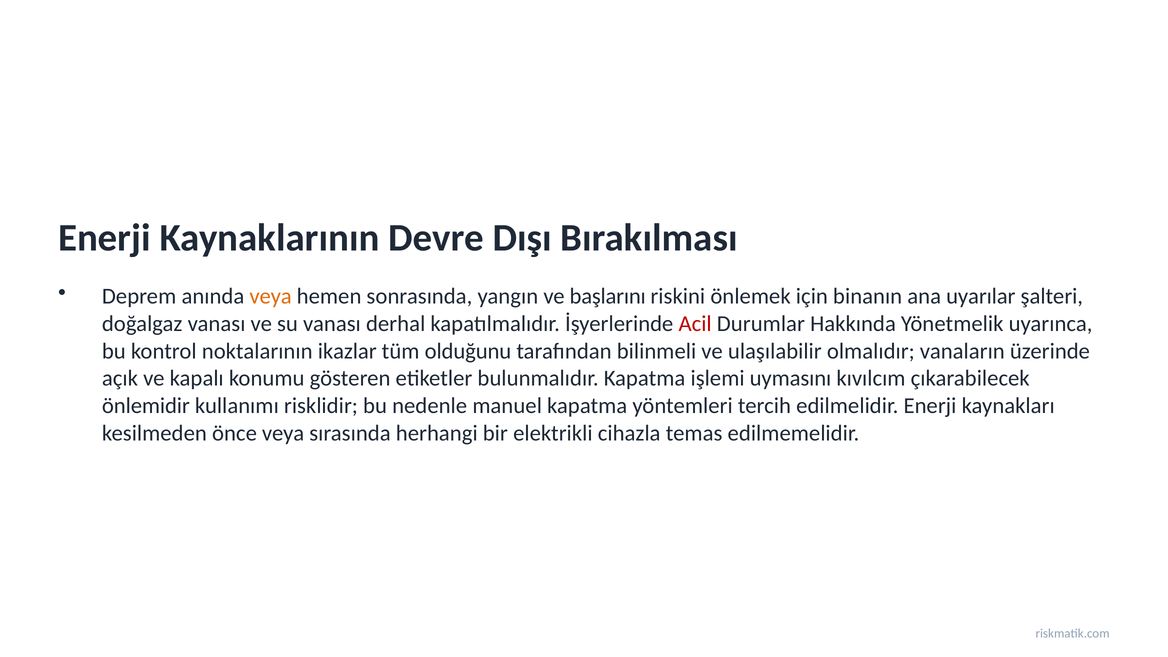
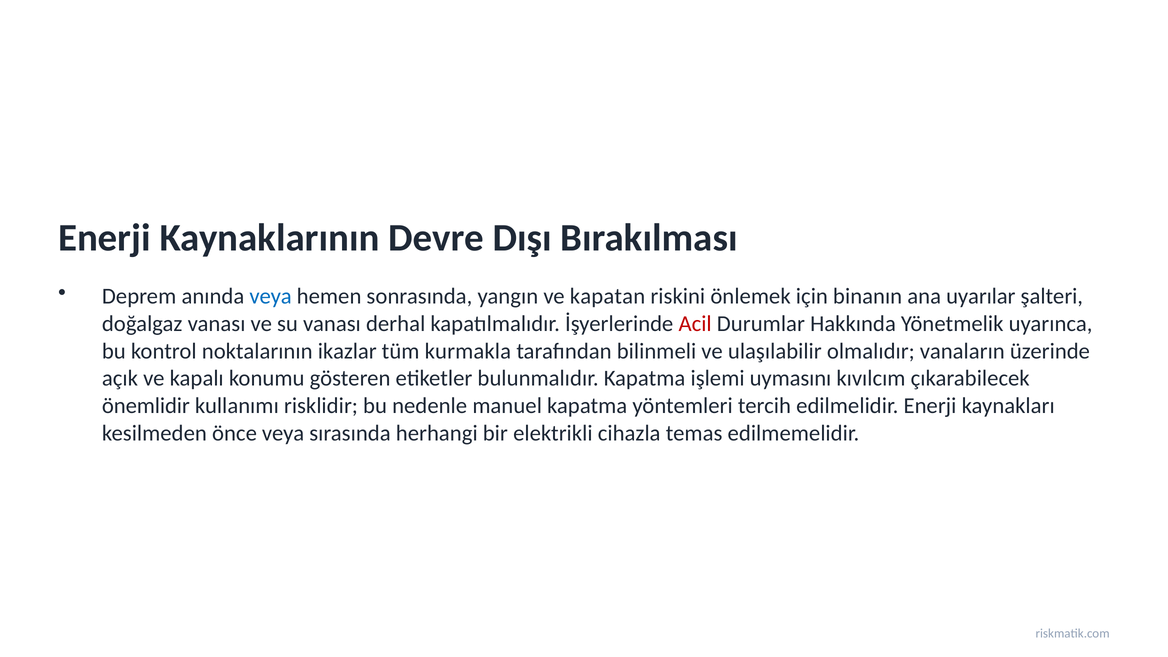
veya colour: orange -> blue (271, 297)
başlarını: başlarını -> kapatan (608, 297)
olduğunu: olduğunu -> kurmakla (468, 351)
önlemidir: önlemidir -> önemlidir (146, 406)
